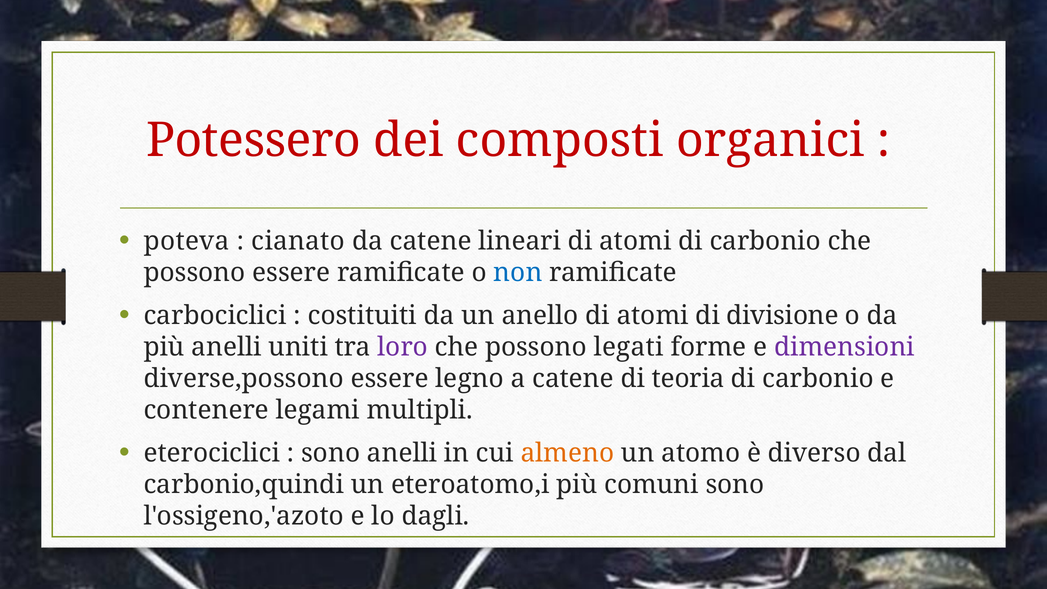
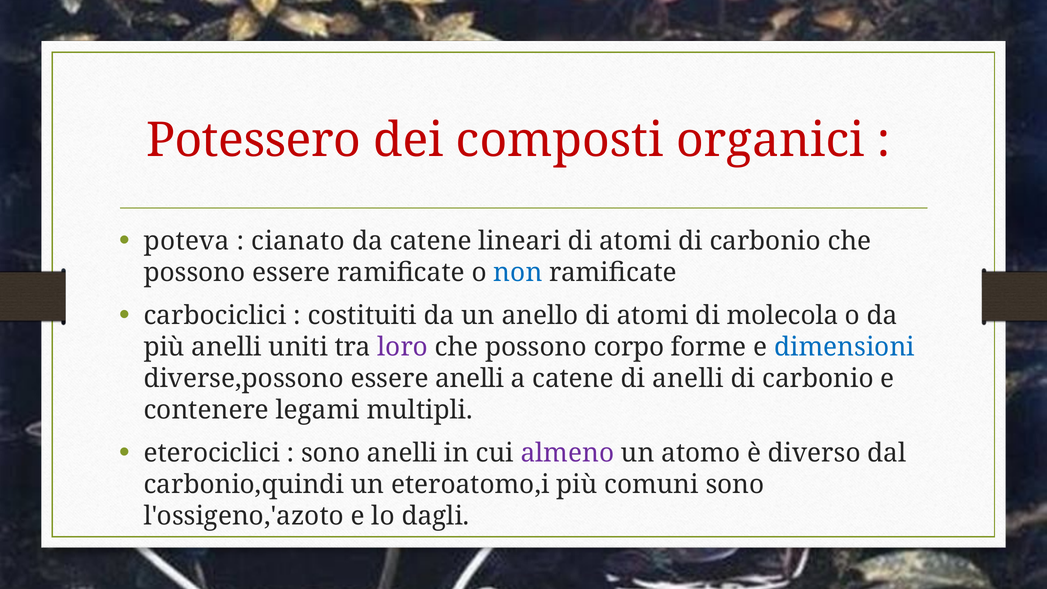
divisione: divisione -> molecola (783, 316)
legati: legati -> corpo (629, 347)
dimensioni colour: purple -> blue (844, 347)
essere legno: legno -> anelli (470, 378)
di teoria: teoria -> anelli (688, 378)
almeno colour: orange -> purple (567, 453)
